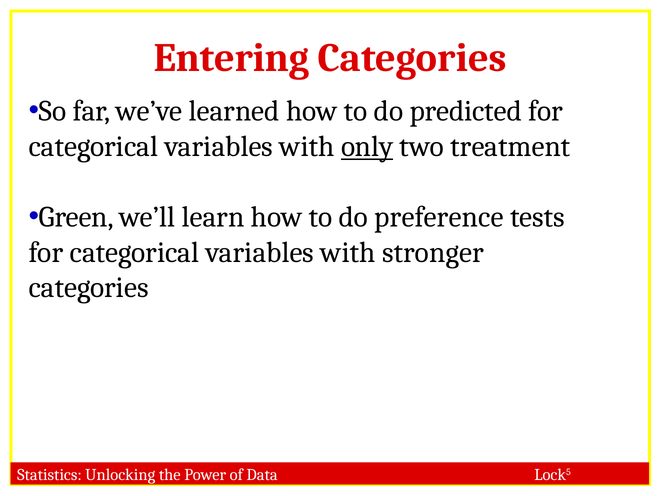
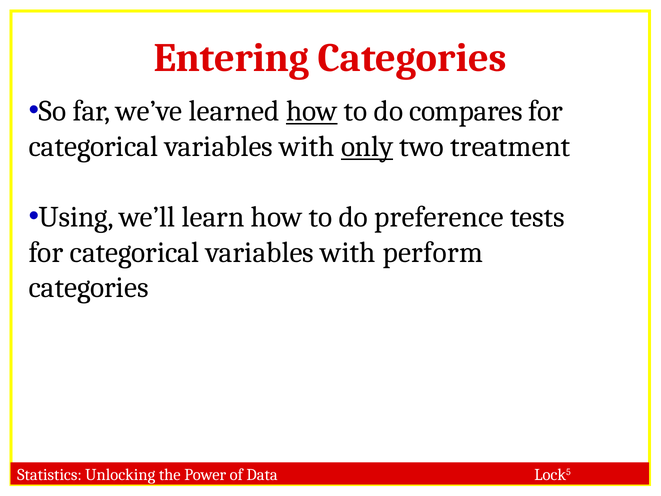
how underline: none -> present (312, 111)
predicted: predicted -> compares (466, 111)
Green: Green -> Using (76, 217)
stronger: stronger -> perform (433, 252)
